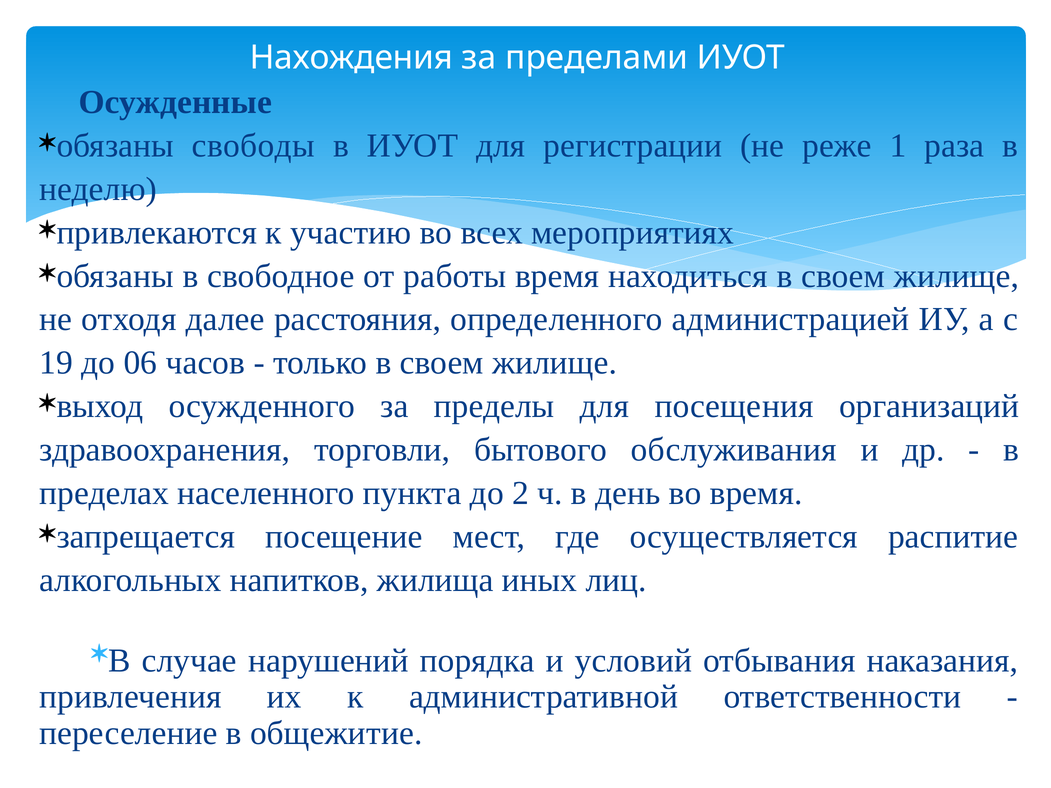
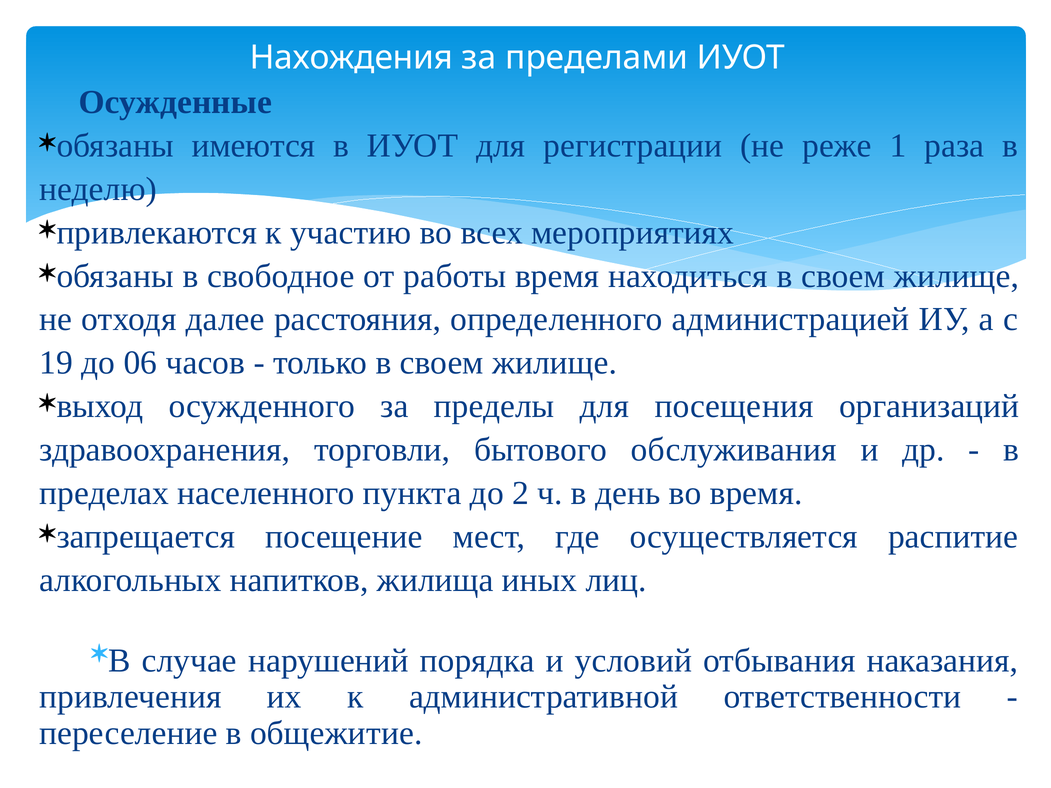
свободы: свободы -> имеются (253, 146)
